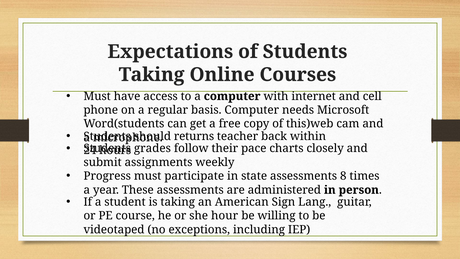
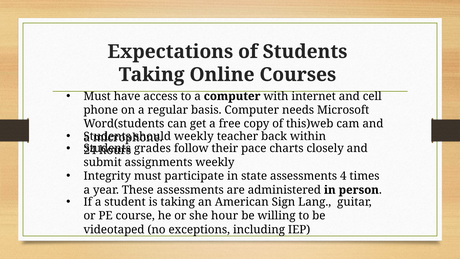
returns: returns -> weekly (194, 136)
Progress: Progress -> Integrity (107, 176)
8: 8 -> 4 (343, 176)
